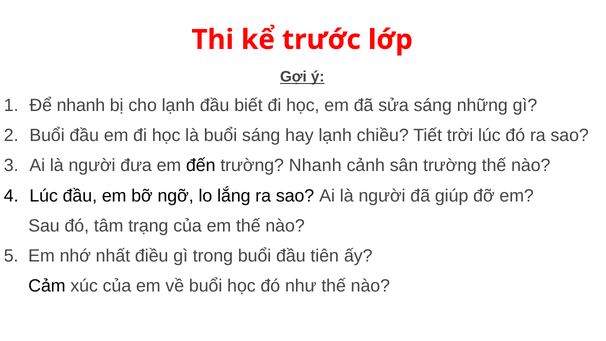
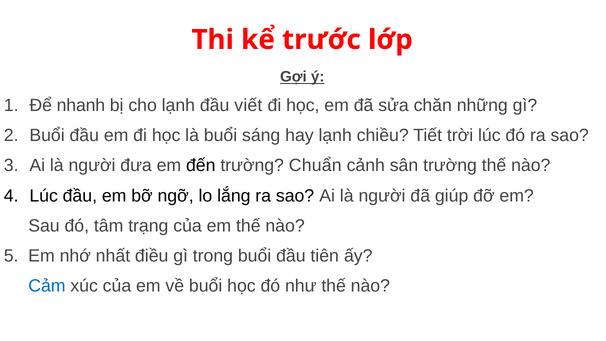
biết: biết -> viết (248, 105)
sửa sáng: sáng -> chăn (433, 105)
trường Nhanh: Nhanh -> Chuẩn (315, 166)
Cảm colour: black -> blue (47, 286)
